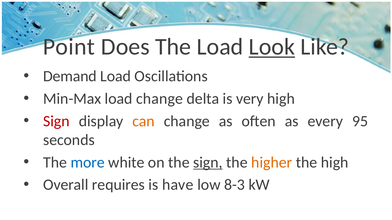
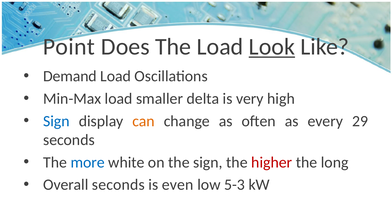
load change: change -> smaller (160, 99)
Sign colour: red -> blue (56, 121)
95: 95 -> 29 (360, 121)
sign underline: present -> none (208, 163)
higher colour: orange -> red (272, 163)
the high: high -> long (335, 163)
Overall requires: requires -> seconds (118, 185)
have: have -> even (178, 185)
8-3: 8-3 -> 5-3 (235, 185)
